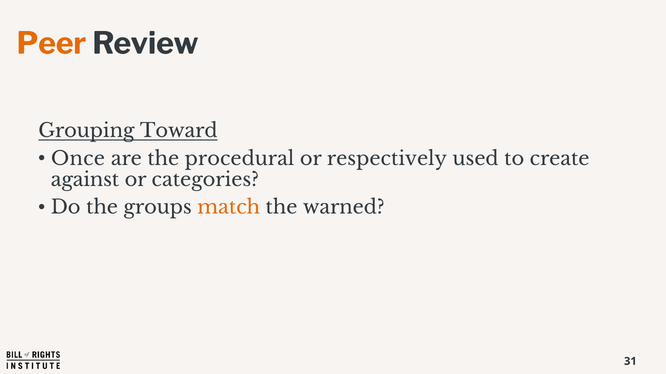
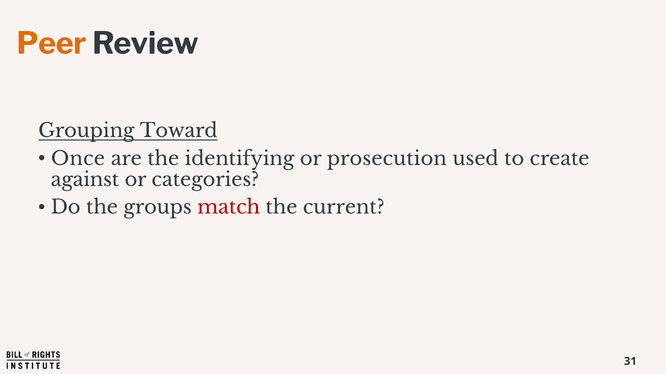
procedural: procedural -> identifying (240, 159)
respectively: respectively -> prosecution (387, 159)
match colour: orange -> red (229, 208)
warned: warned -> current (344, 208)
